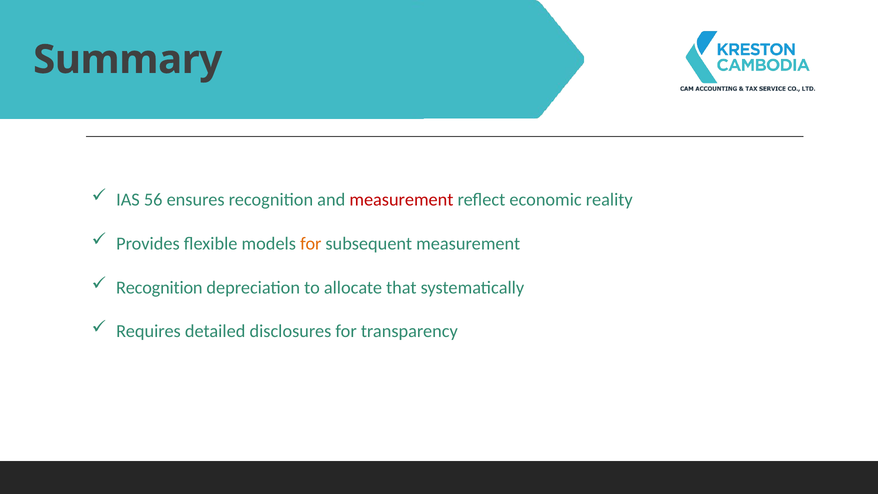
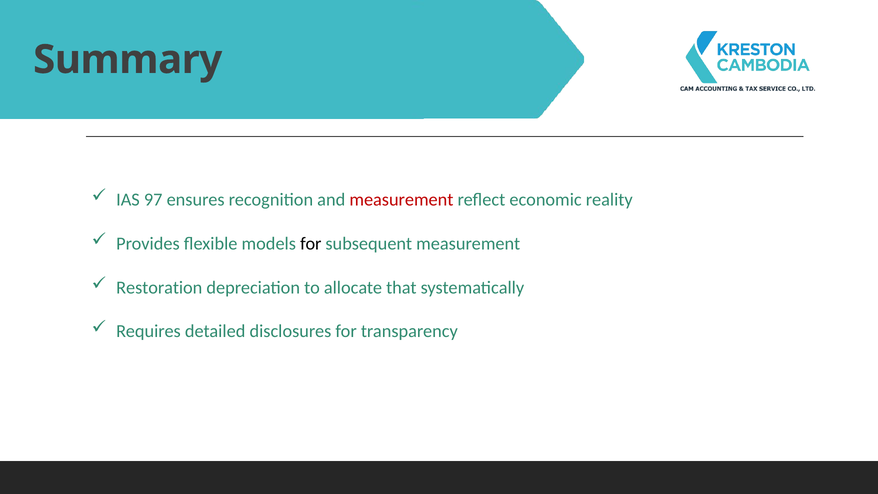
56: 56 -> 97 (153, 200)
for colour: orange -> black (311, 243)
Recognition: Recognition -> Restoration (159, 287)
